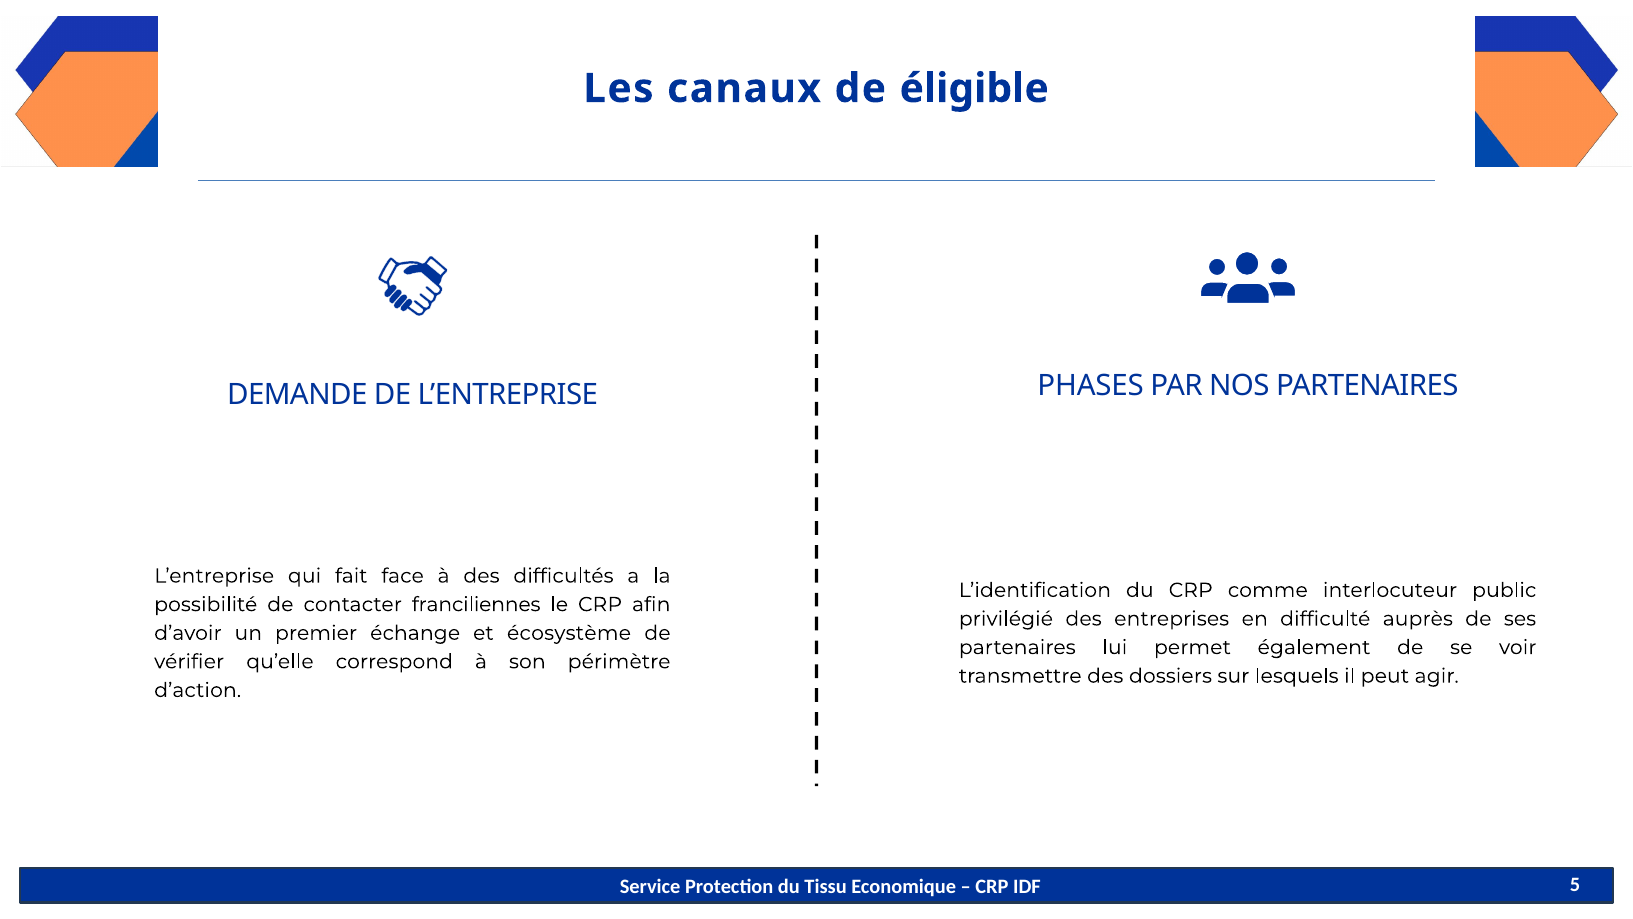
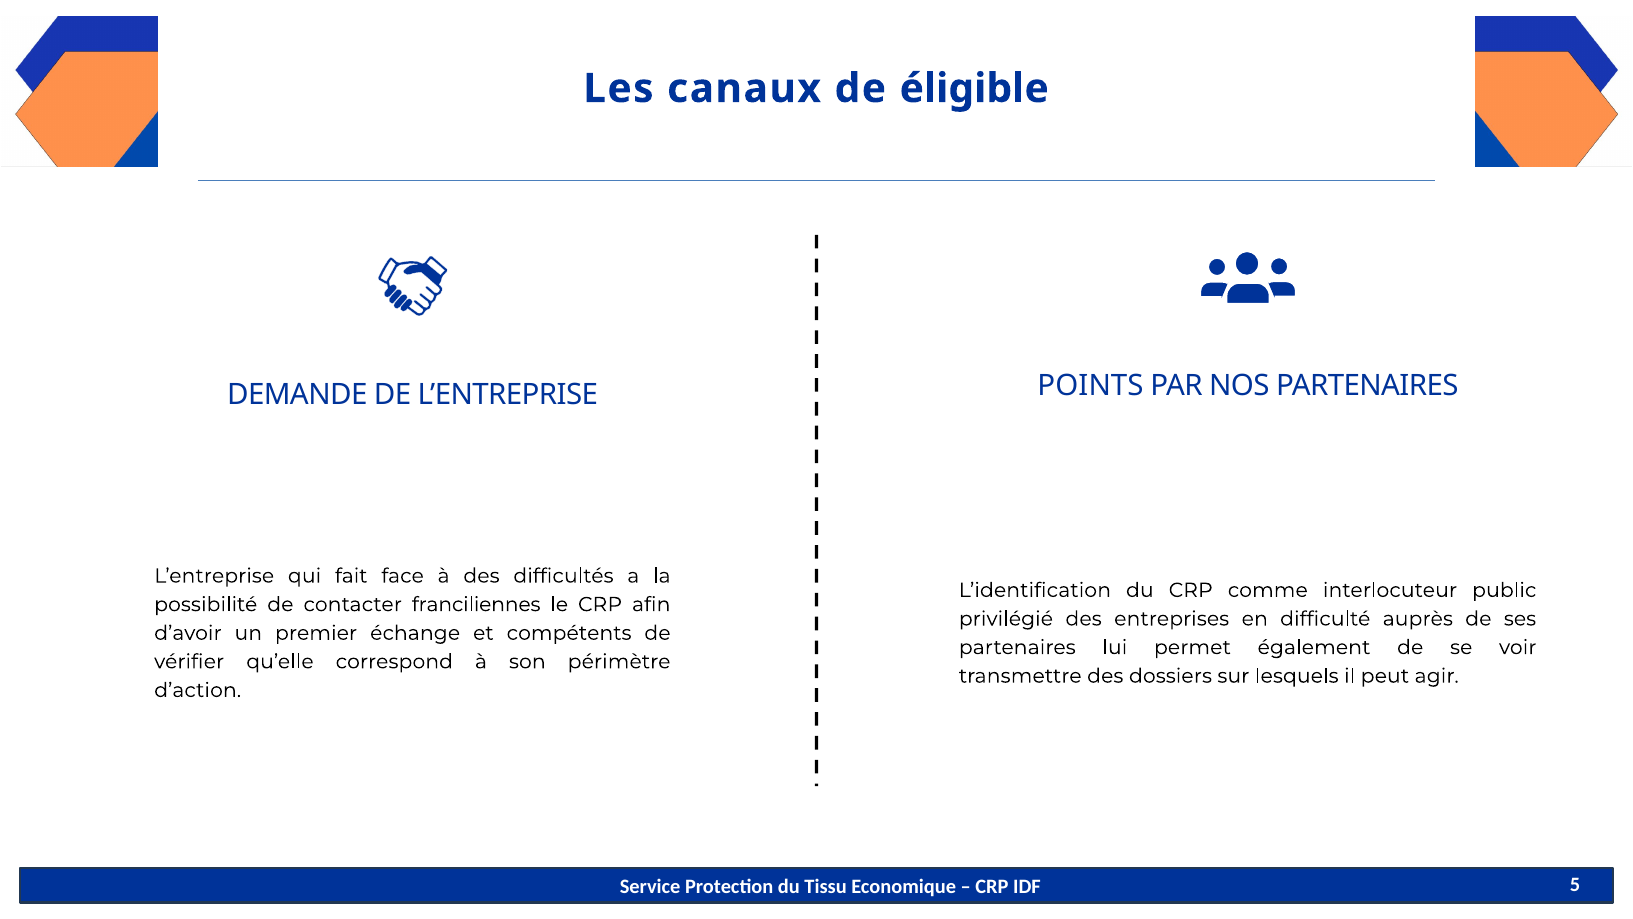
PHASES: PHASES -> POINTS (1091, 385)
écosystème: écosystème -> compétents (569, 633)
